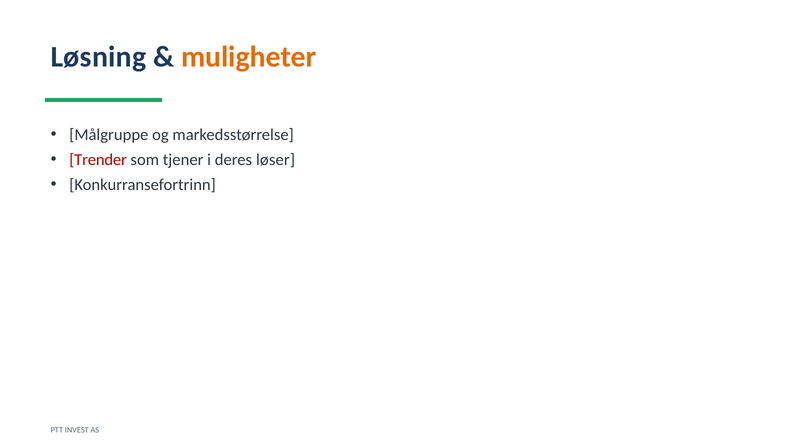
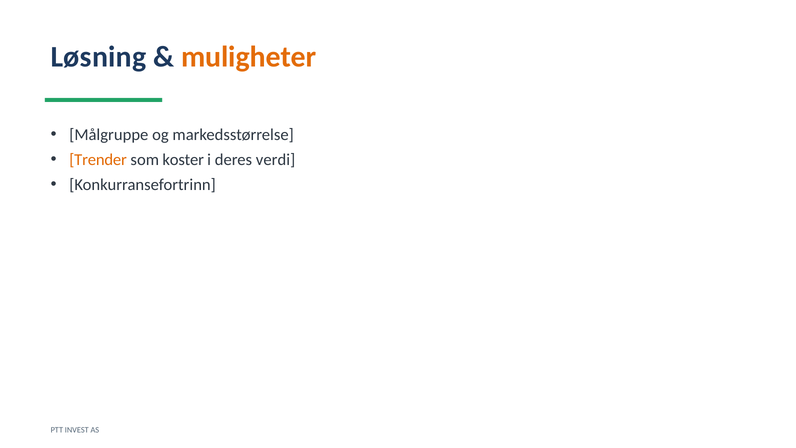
Trender colour: red -> orange (98, 160)
tjener: tjener -> koster (183, 160)
løser: løser -> verdi (276, 160)
